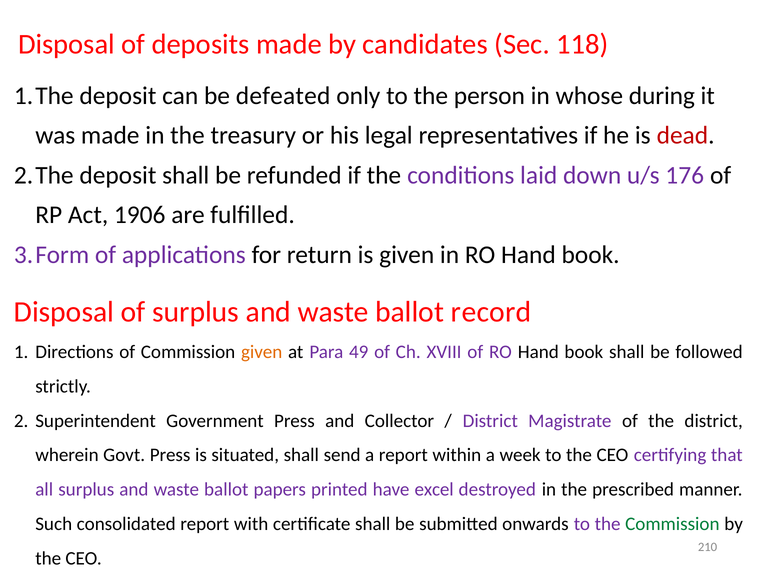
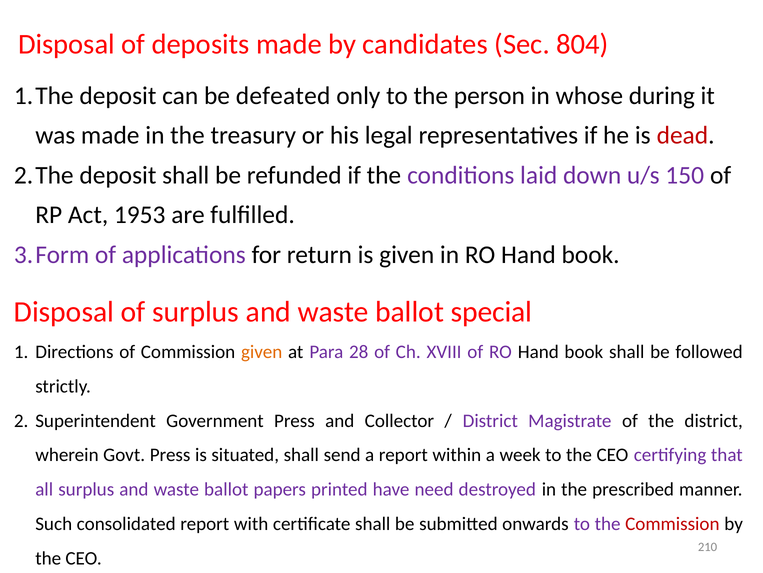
118: 118 -> 804 (582, 44)
176: 176 -> 150 (685, 175)
1906: 1906 -> 1953 (140, 215)
record: record -> special (491, 312)
49: 49 -> 28 (359, 352)
excel: excel -> need (434, 489)
Commission colour: green -> red (672, 523)
